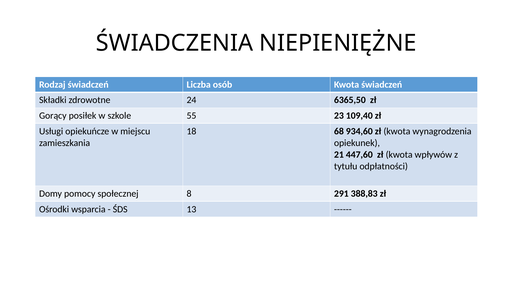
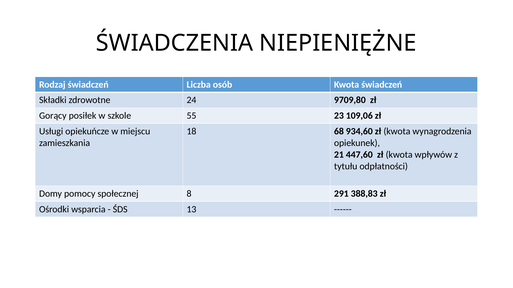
6365,50: 6365,50 -> 9709,80 (350, 100)
109,40: 109,40 -> 109,06 (359, 116)
